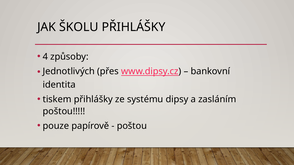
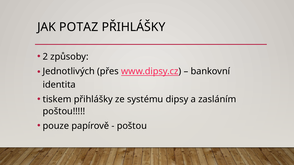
ŠKOLU: ŠKOLU -> POTAZ (79, 27)
4: 4 -> 2 (45, 57)
